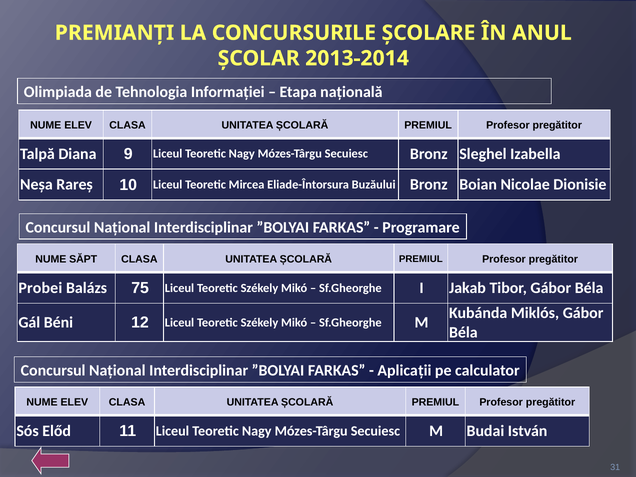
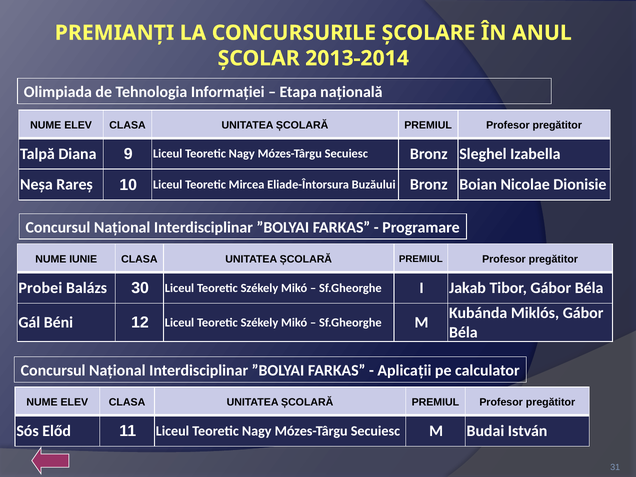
SĂPT: SĂPT -> IUNIE (83, 259)
75: 75 -> 30 (140, 288)
